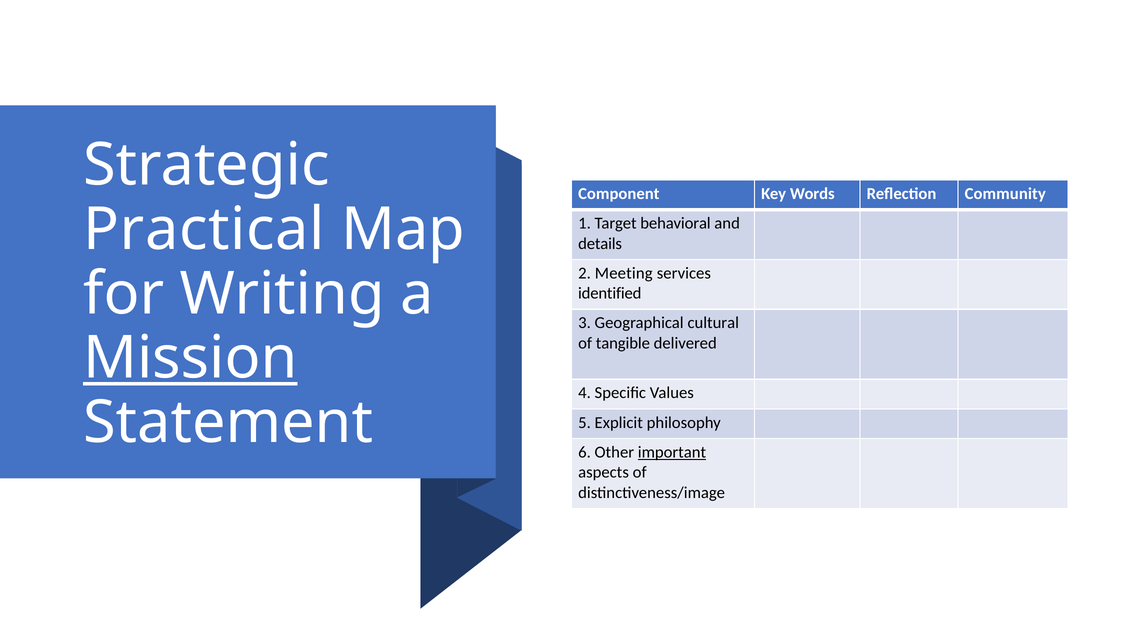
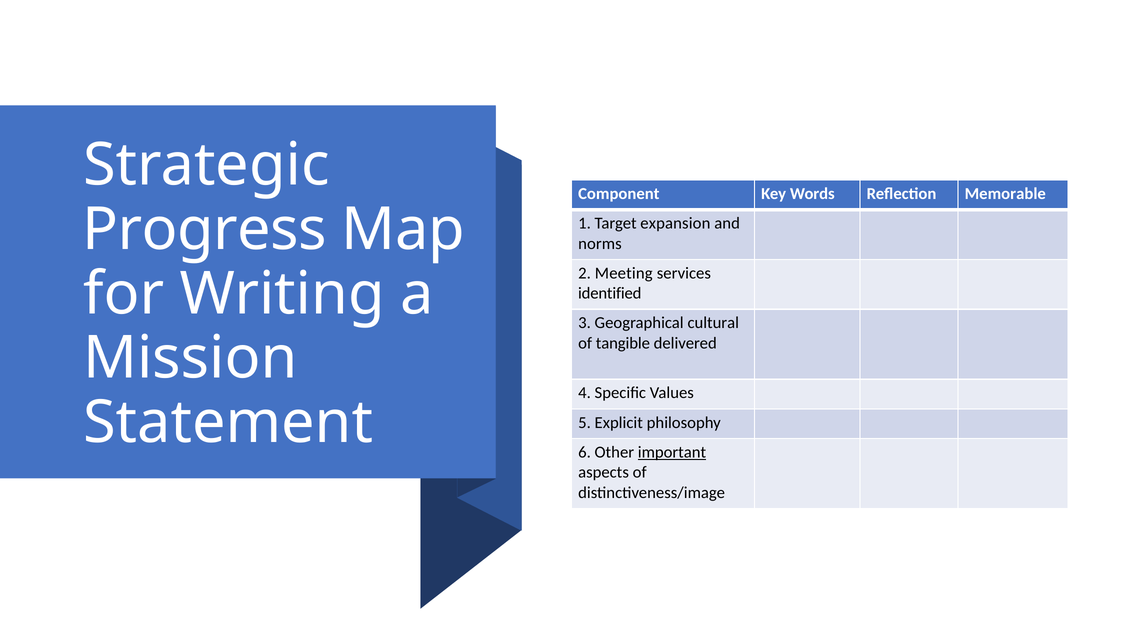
Community: Community -> Memorable (1005, 194)
Practical: Practical -> Progress (205, 229)
behavioral: behavioral -> expansion (675, 223)
details: details -> norms (600, 244)
Mission underline: present -> none (190, 358)
